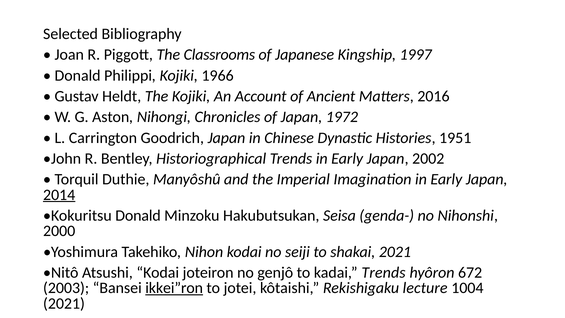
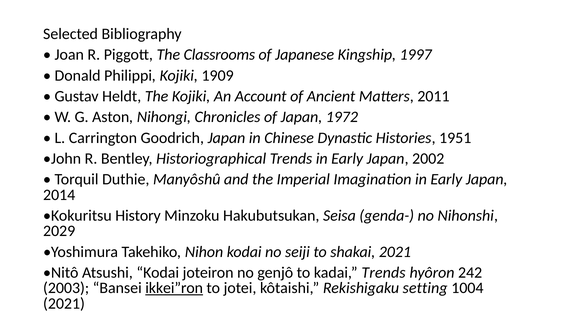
1966: 1966 -> 1909 (218, 75)
2016: 2016 -> 2011 (433, 96)
2014 underline: present -> none (59, 195)
Kokuritsu Donald: Donald -> History (138, 215)
2000: 2000 -> 2029 (59, 231)
672: 672 -> 242 (470, 272)
lecture: lecture -> setting (425, 288)
